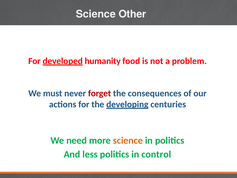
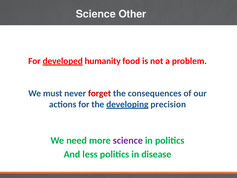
centuries: centuries -> precision (168, 104)
science colour: orange -> purple (128, 140)
control: control -> disease (156, 154)
